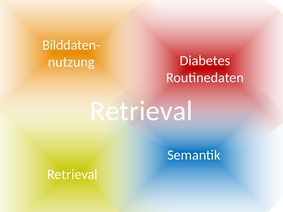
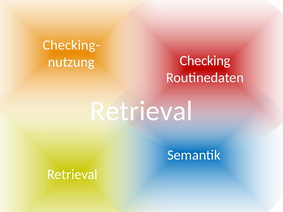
Bilddaten-: Bilddaten- -> Checking- (71, 45)
Diabetes: Diabetes -> Checking (205, 61)
